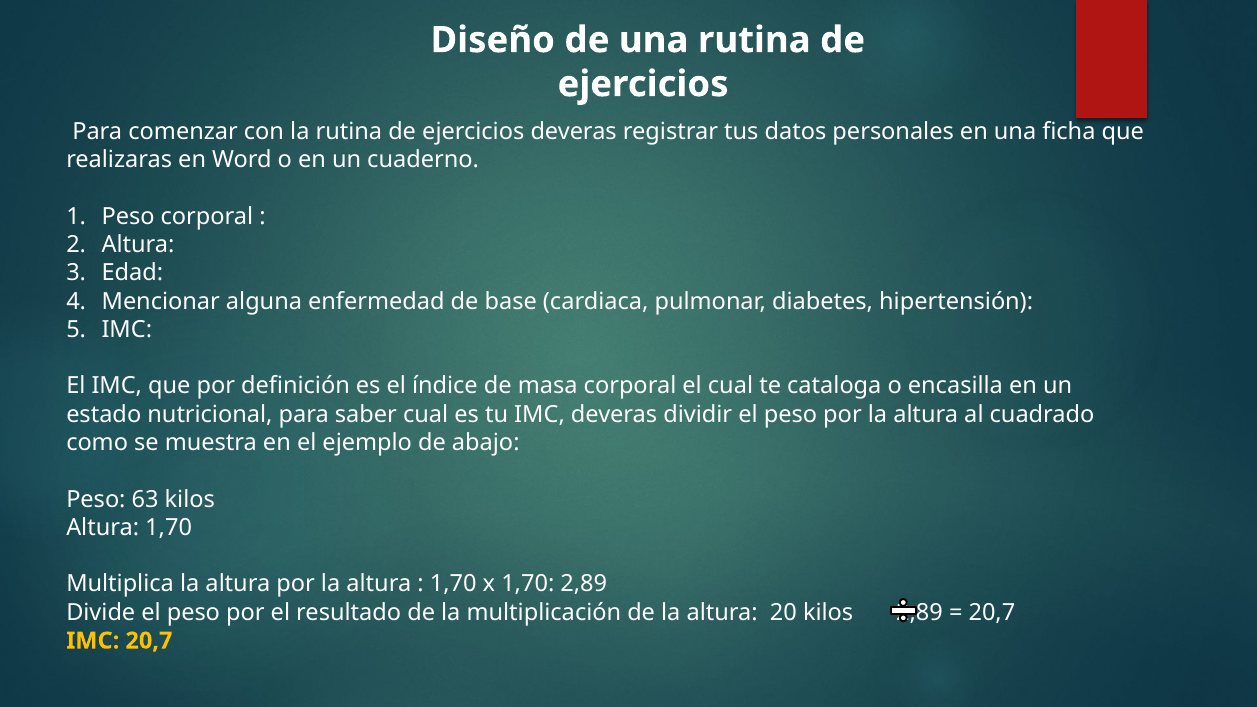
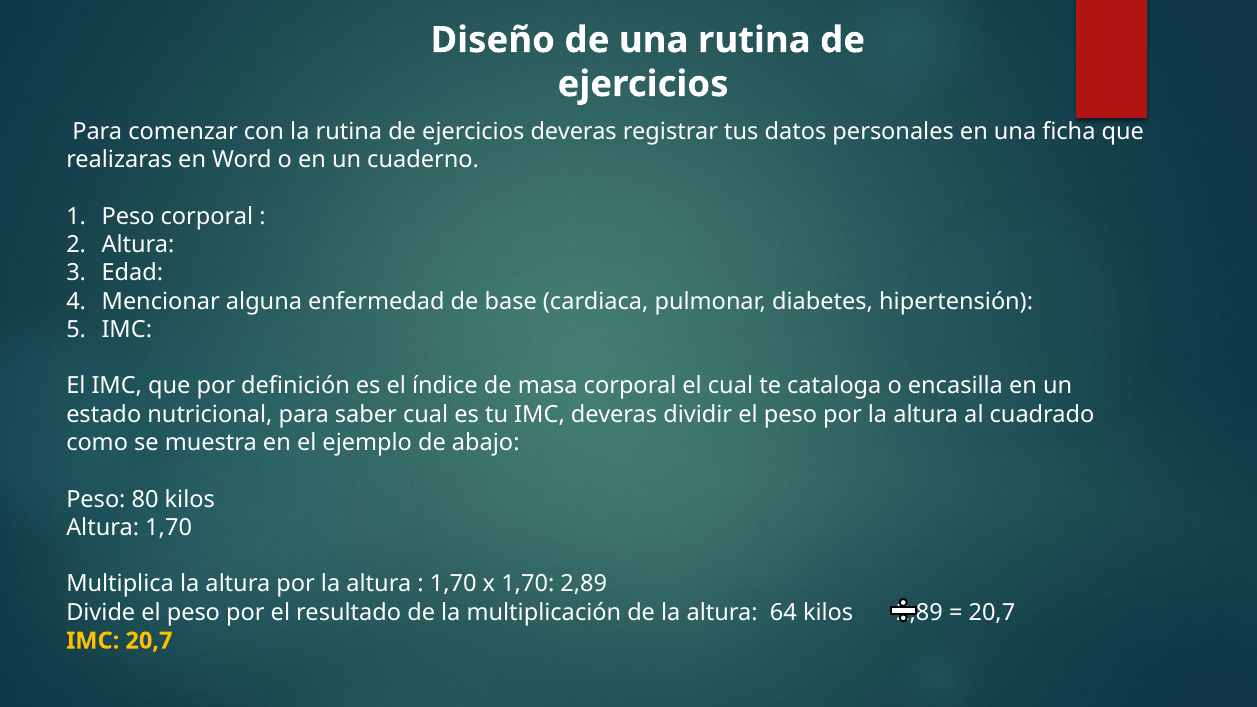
63: 63 -> 80 (145, 499)
20: 20 -> 64 (783, 613)
